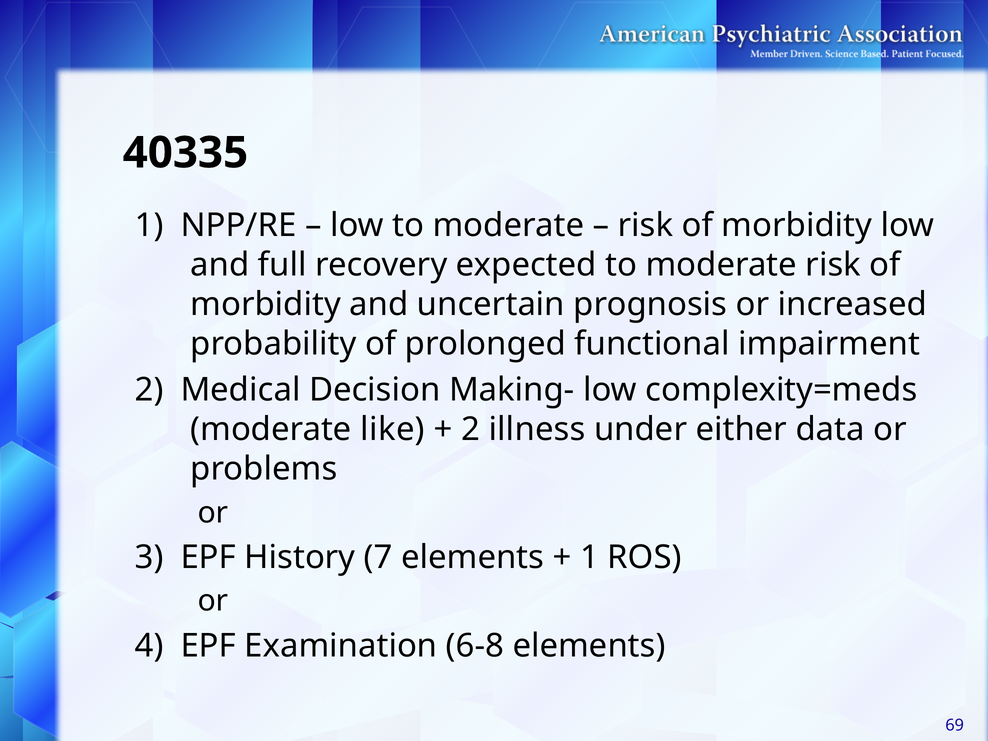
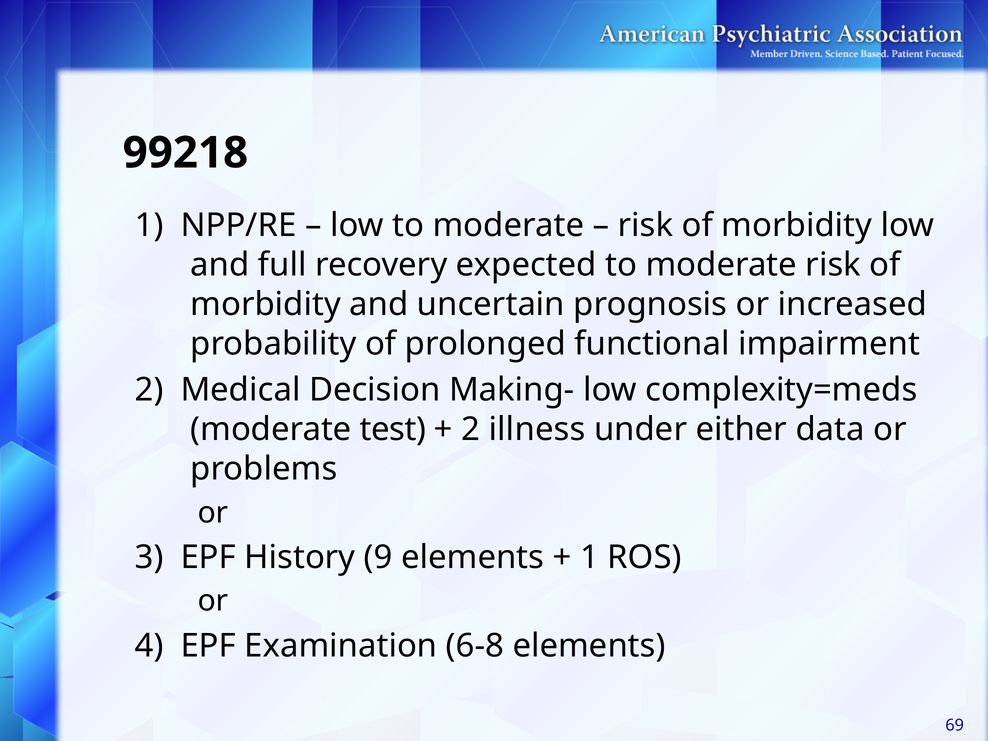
40335: 40335 -> 99218 (185, 153)
like: like -> test (393, 430)
7: 7 -> 9 (378, 557)
